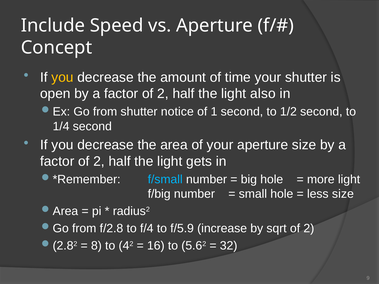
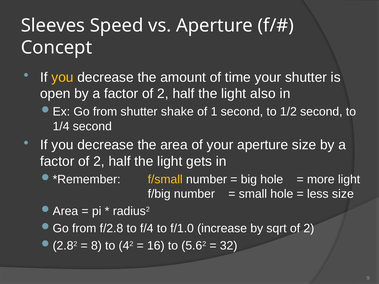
Include: Include -> Sleeves (53, 26)
notice: notice -> shake (177, 112)
f/small colour: light blue -> yellow (165, 180)
f/5.9: f/5.9 -> f/1.0 (182, 229)
